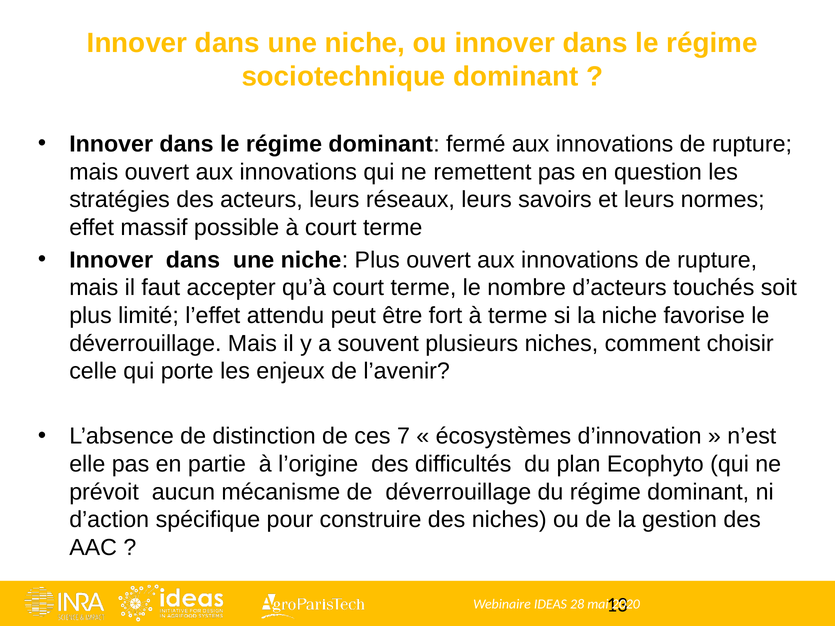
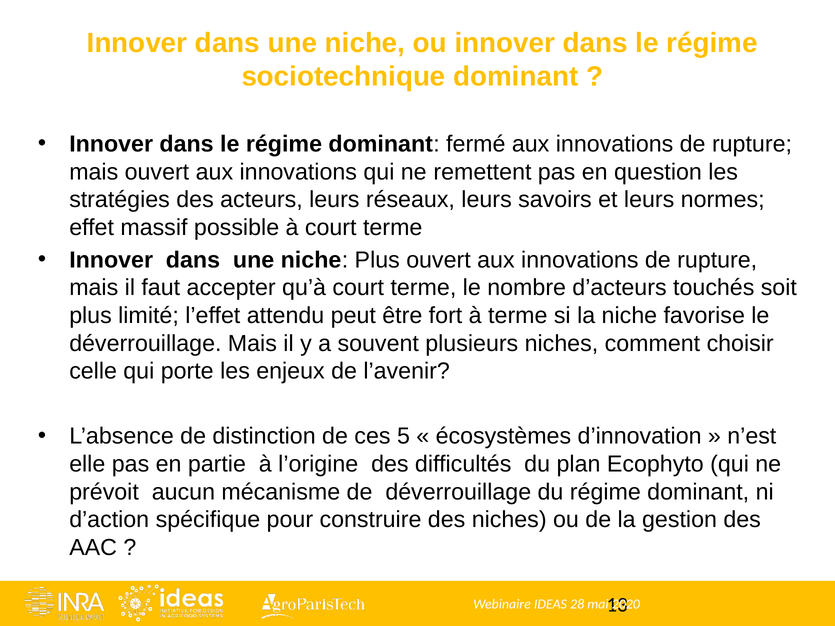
7: 7 -> 5 (403, 436)
